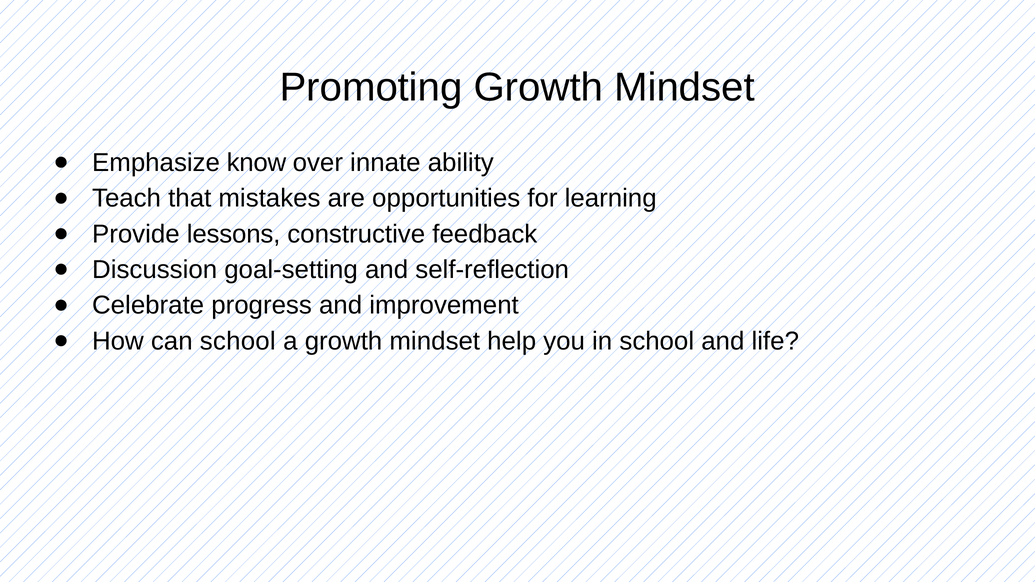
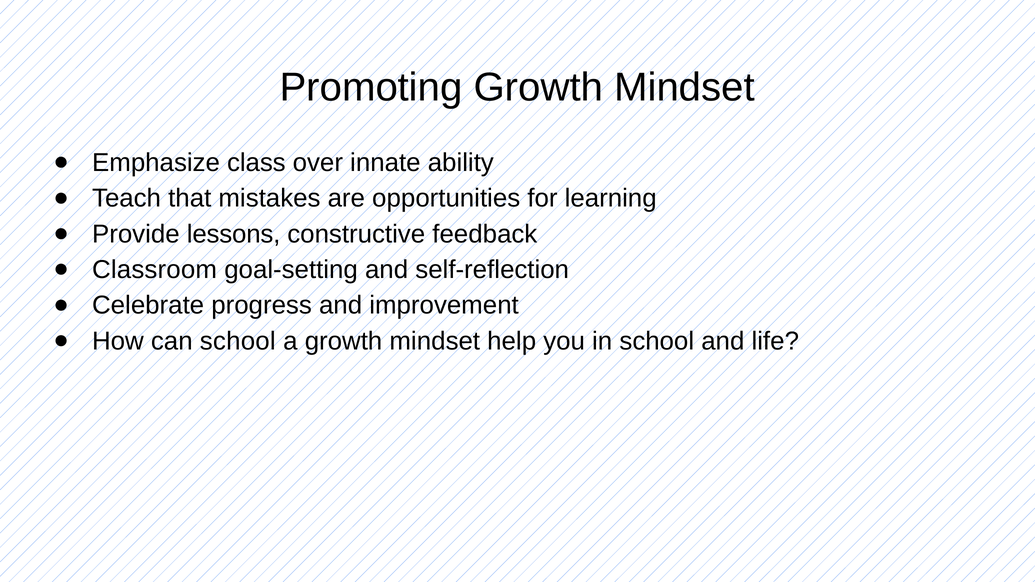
know: know -> class (256, 163)
Discussion: Discussion -> Classroom (155, 270)
